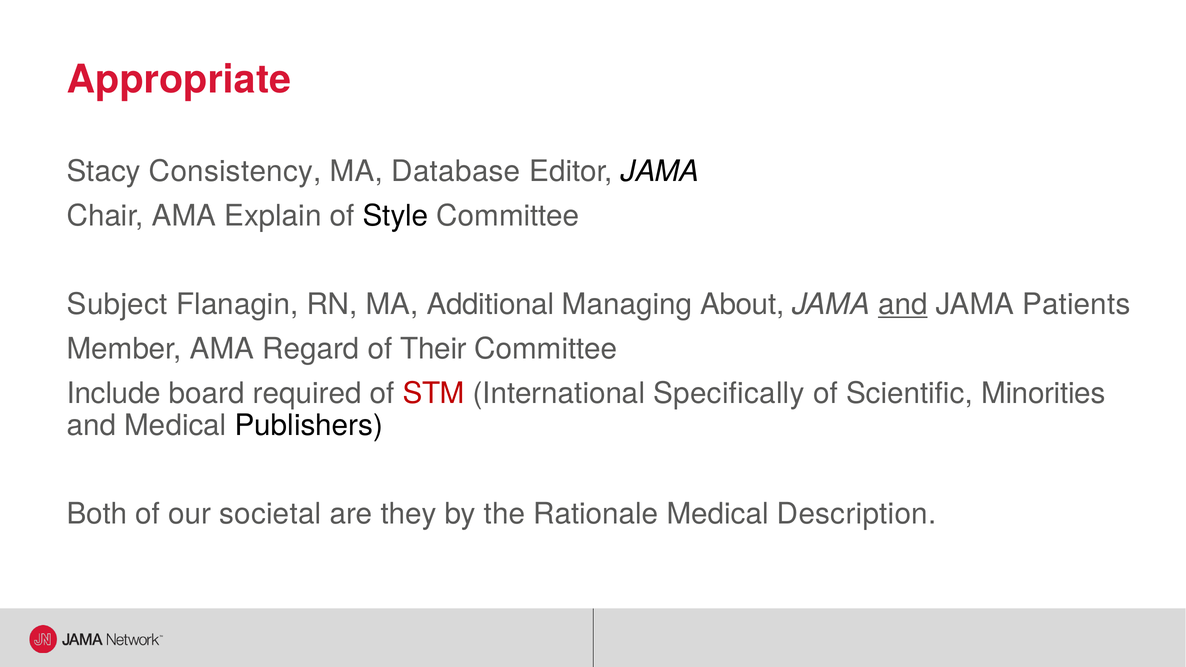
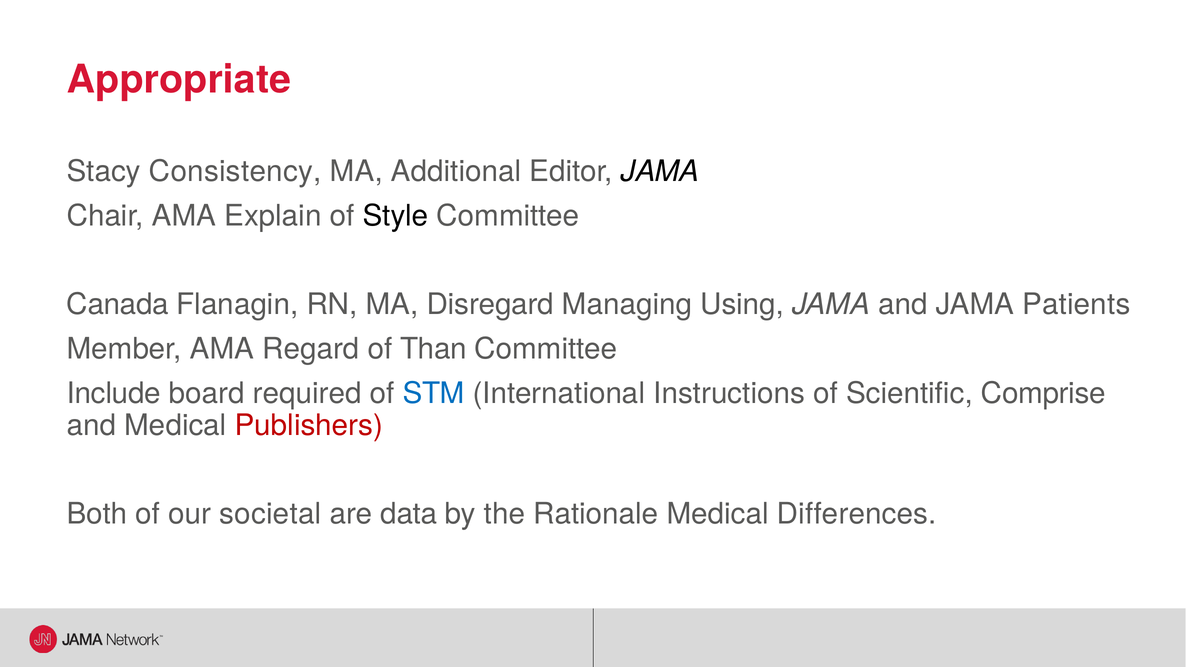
Database: Database -> Additional (456, 172)
Subject: Subject -> Canada (118, 305)
Additional: Additional -> Disregard (490, 305)
About: About -> Using (742, 305)
and underline: present -> none (903, 305)
Their: Their -> Than (434, 349)
STM colour: red -> blue (434, 393)
Specifically: Specifically -> Instructions (729, 393)
Minorities: Minorities -> Comprise (1043, 393)
Publishers colour: black -> red (309, 425)
they: they -> data (409, 514)
Description: Description -> Differences (857, 514)
